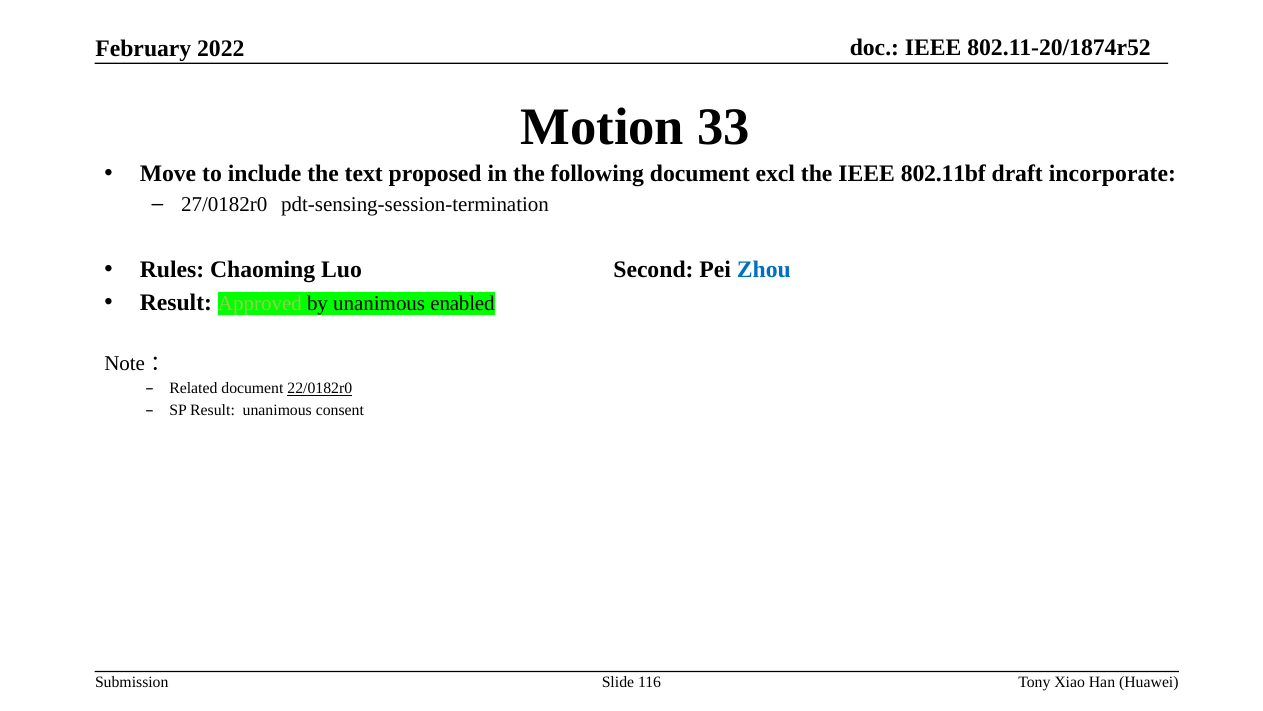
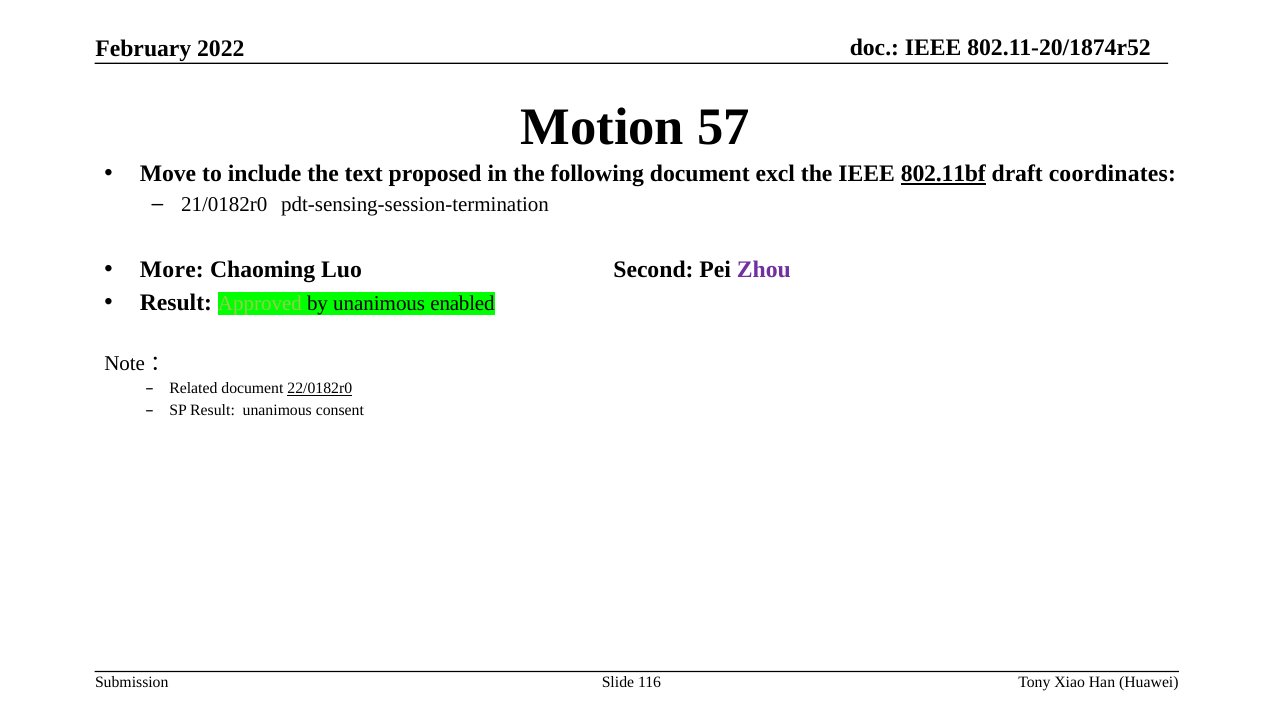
33: 33 -> 57 (724, 127)
802.11bf underline: none -> present (943, 174)
incorporate: incorporate -> coordinates (1112, 174)
27/0182r0: 27/0182r0 -> 21/0182r0 (224, 205)
Rules: Rules -> More (172, 270)
Zhou colour: blue -> purple (764, 270)
